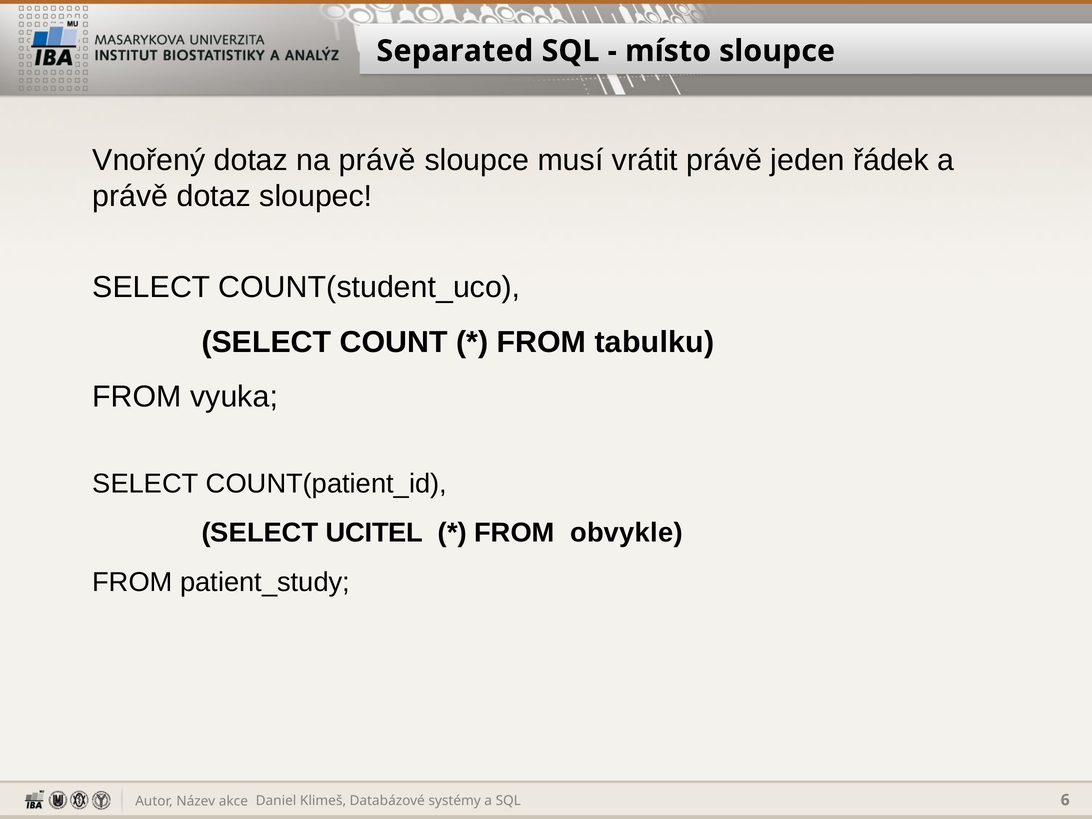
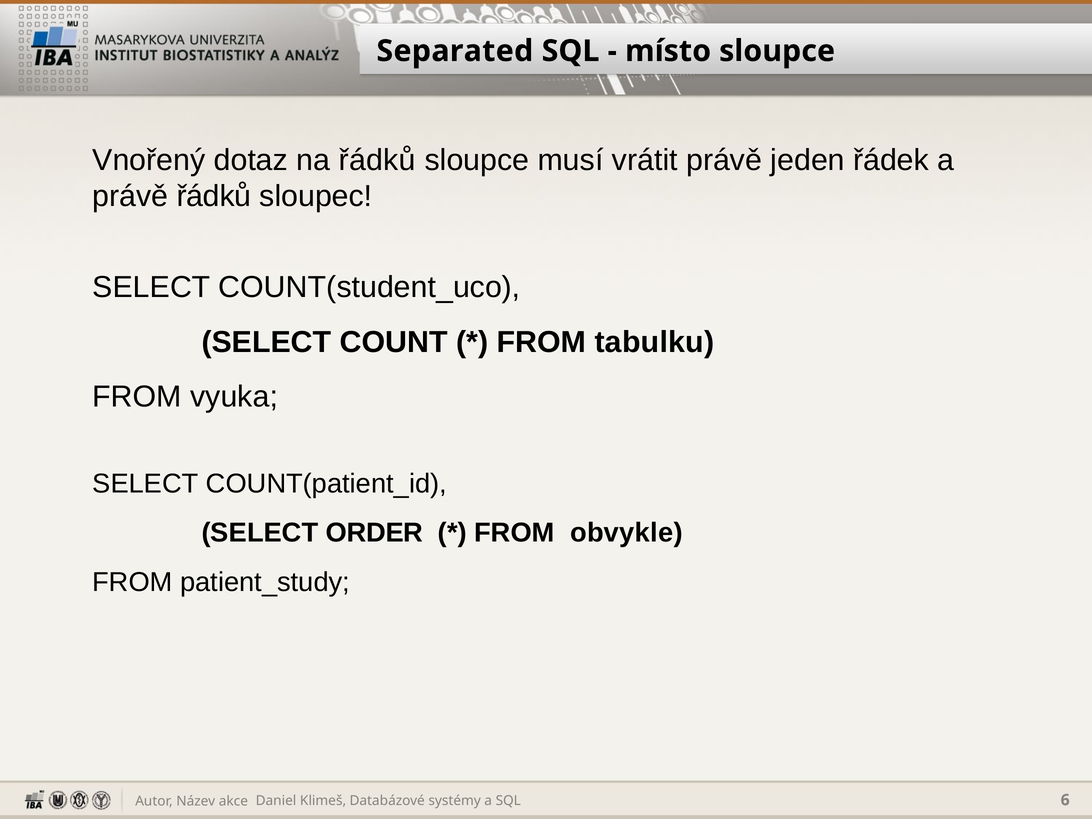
na právě: právě -> řádků (377, 160)
právě dotaz: dotaz -> řádků (214, 196)
UCITEL: UCITEL -> ORDER (374, 533)
